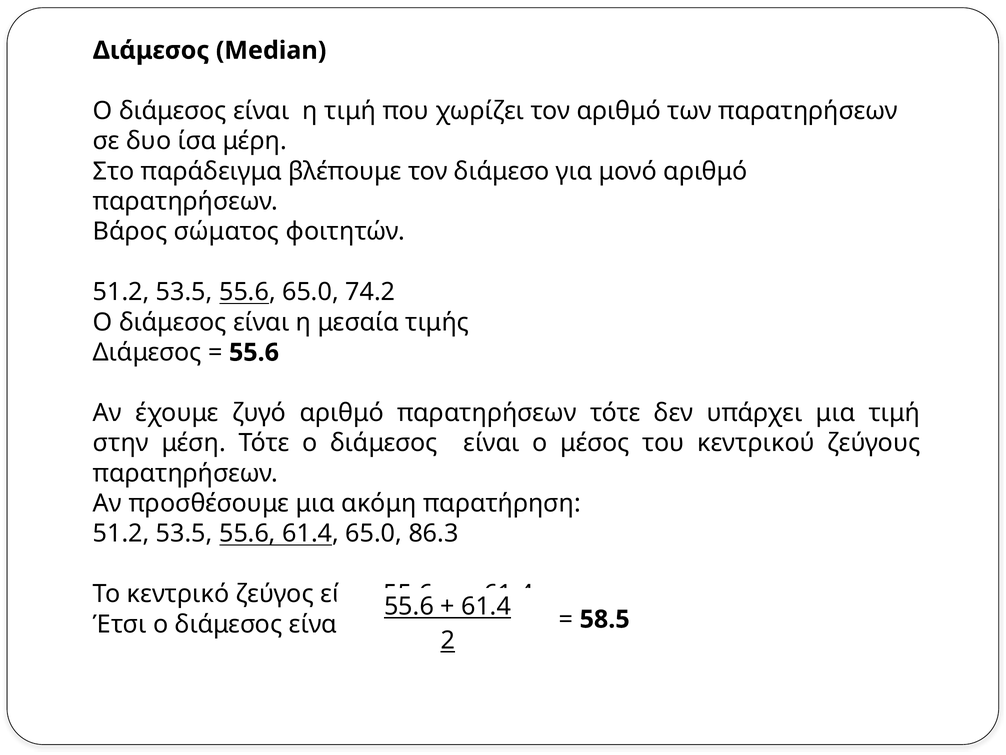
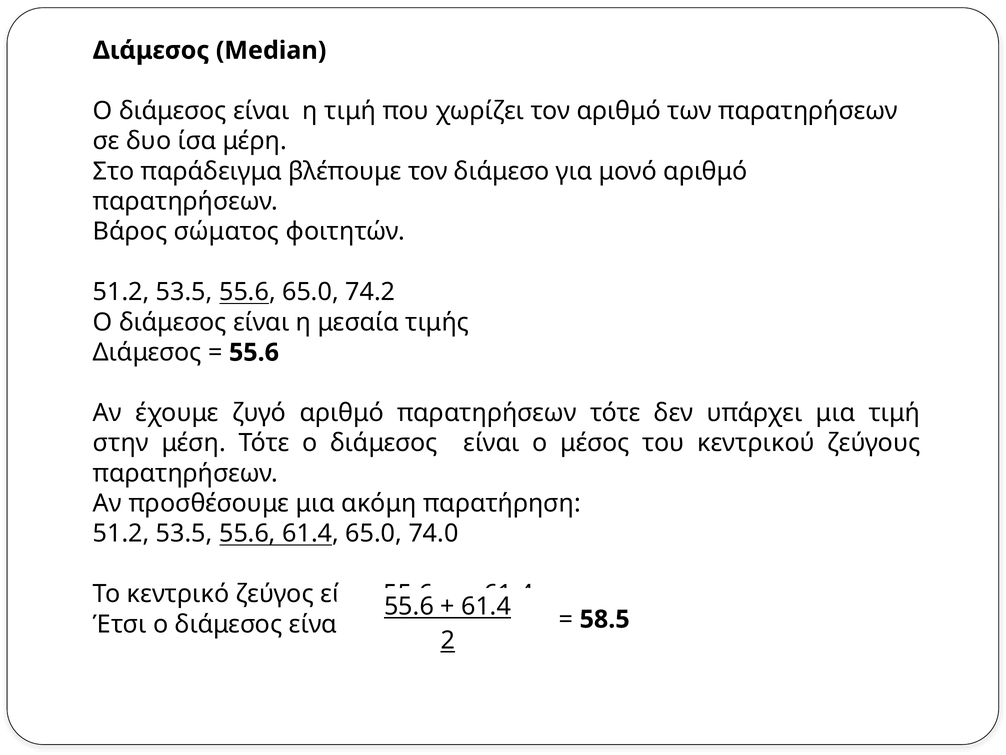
86.3: 86.3 -> 74.0 (434, 533)
